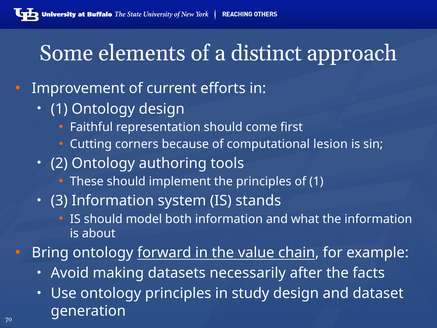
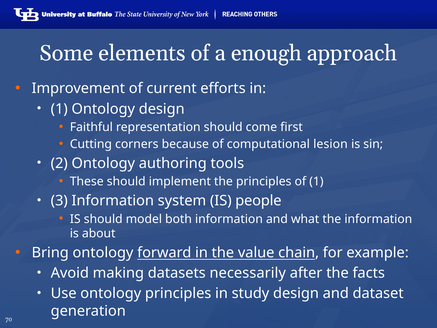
distinct: distinct -> enough (266, 53)
stands: stands -> people (258, 201)
